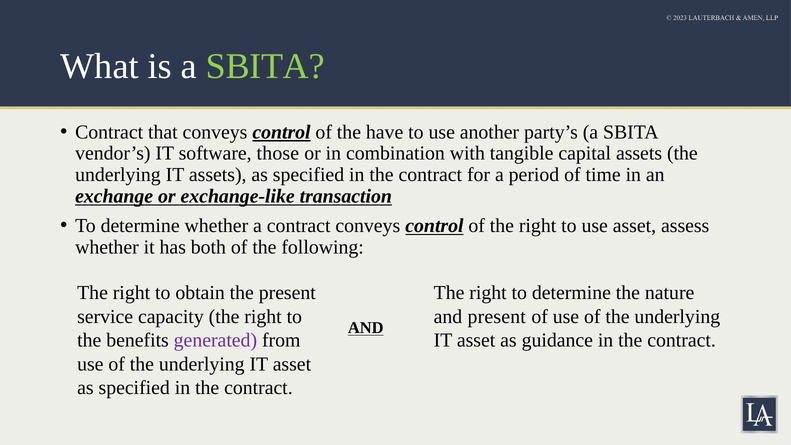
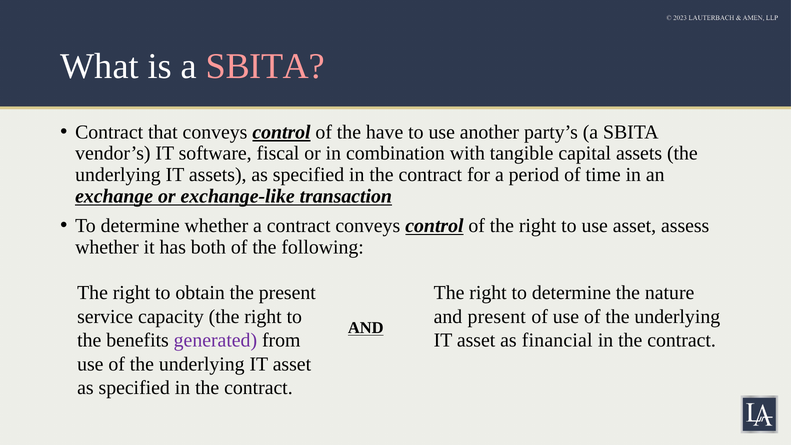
SBITA colour: light green -> pink (265, 66)
those: those -> fiscal (278, 153)
guidance: guidance -> financial (557, 340)
